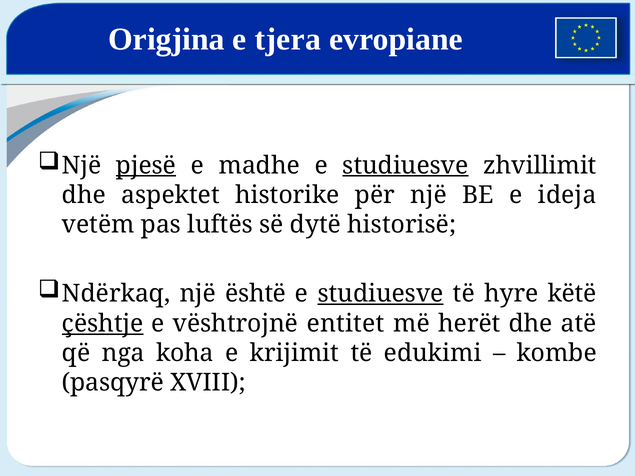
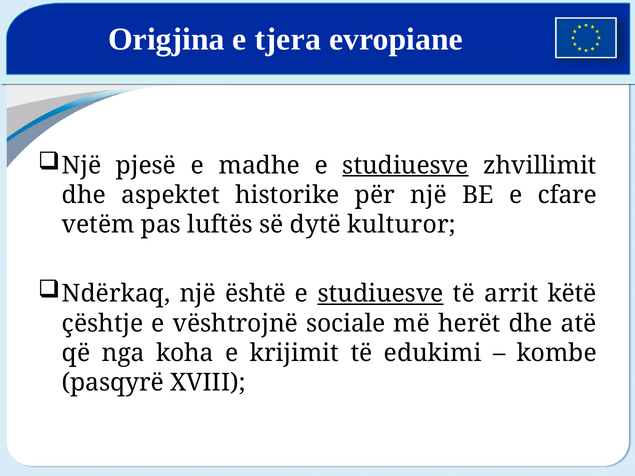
pjesë underline: present -> none (146, 165)
ideja: ideja -> cfare (567, 195)
historisë: historisë -> kulturor (402, 225)
hyre: hyre -> arrit (511, 294)
çështje underline: present -> none (103, 324)
entitet: entitet -> sociale (346, 324)
